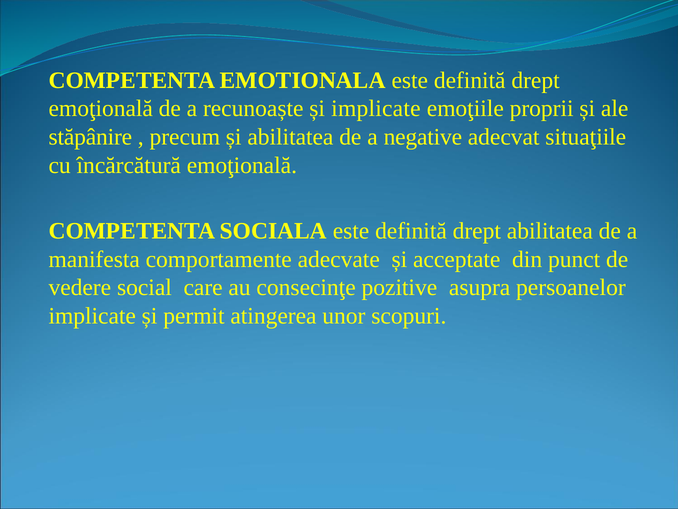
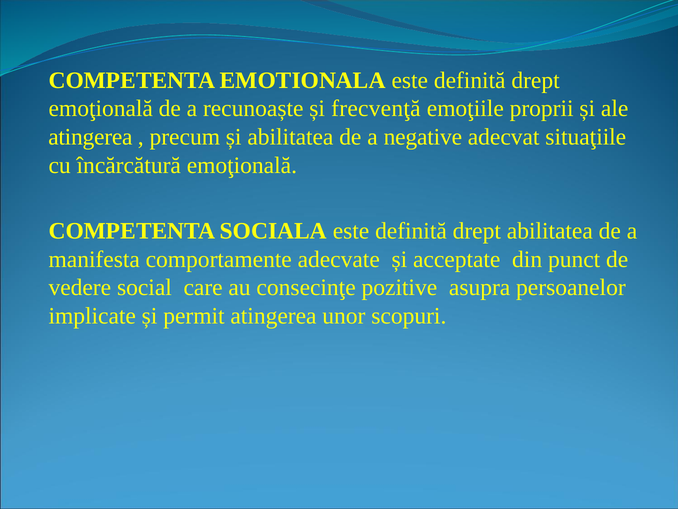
și implicate: implicate -> frecvenţă (376, 109)
stăpânire: stăpânire -> atingerea (90, 137)
